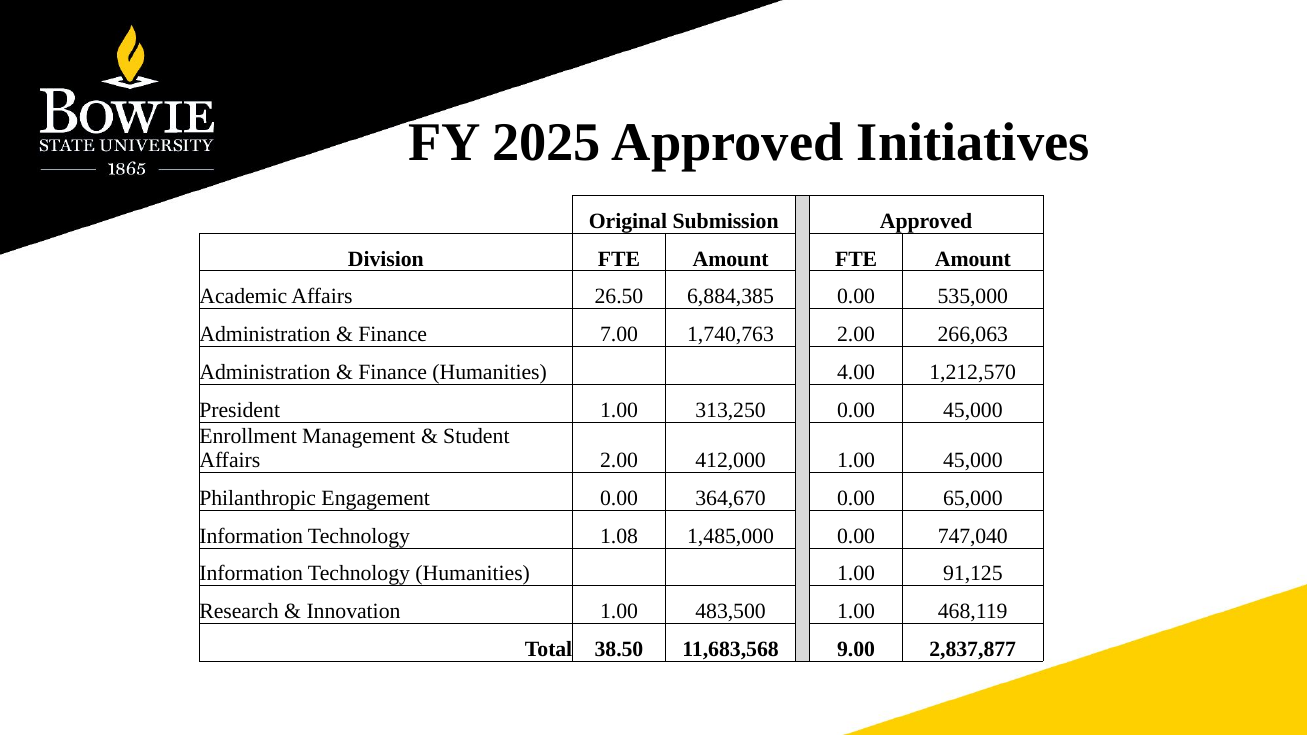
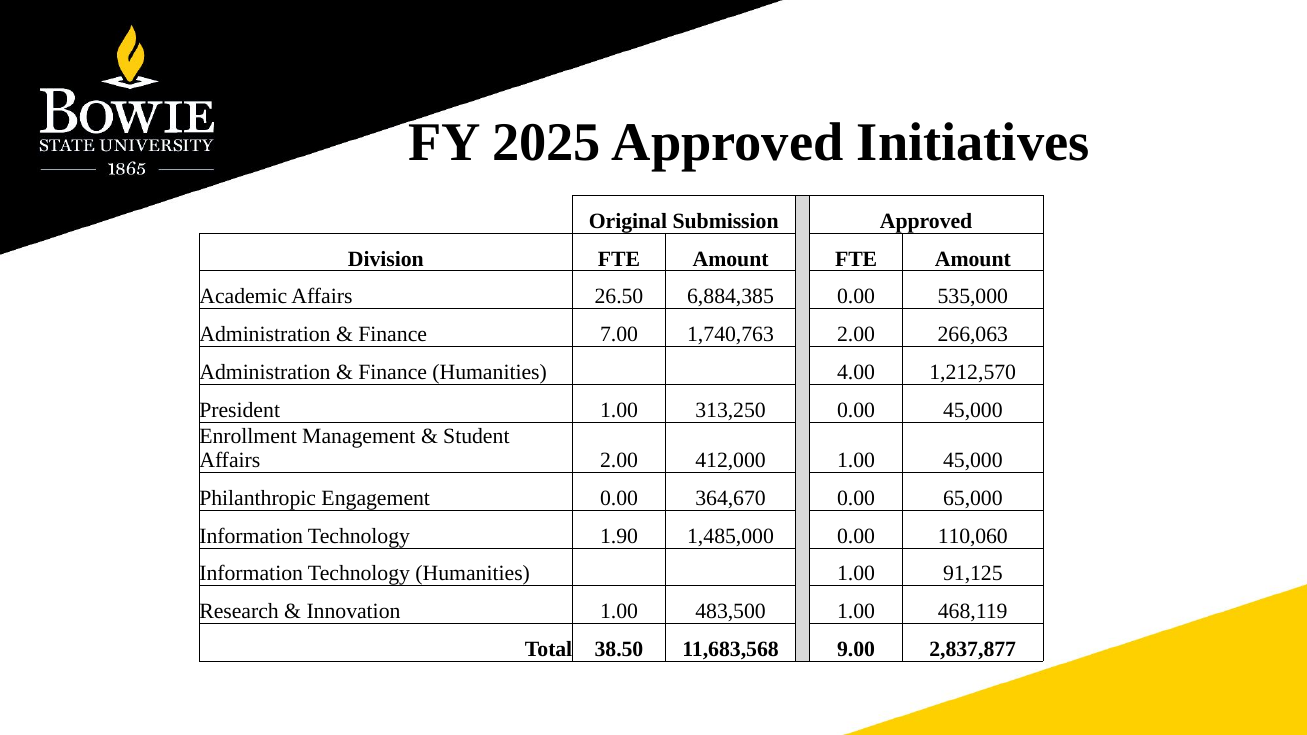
1.08: 1.08 -> 1.90 (619, 536)
747,040: 747,040 -> 110,060 (973, 536)
